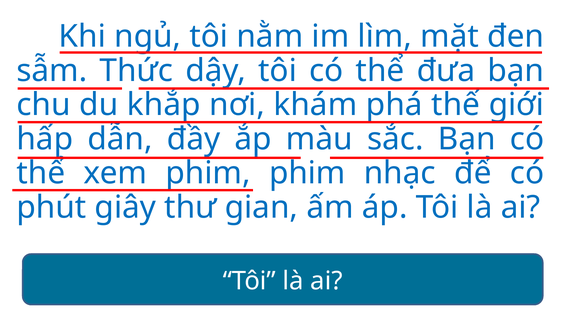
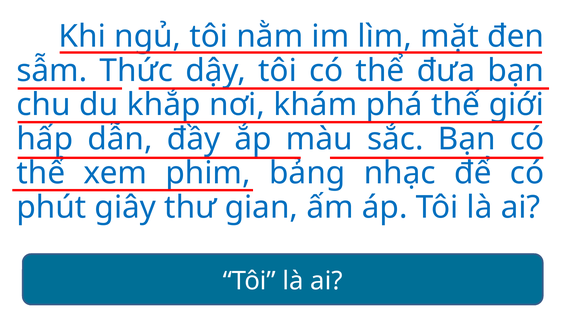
phim: phim -> bảng (307, 173)
